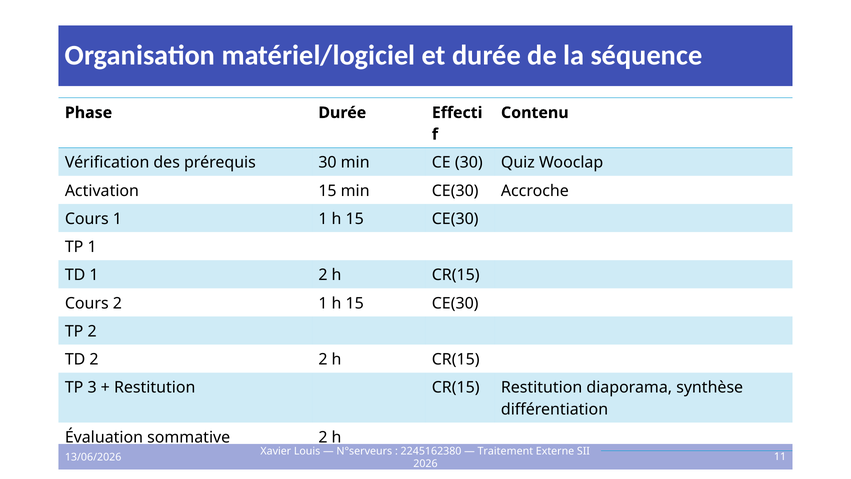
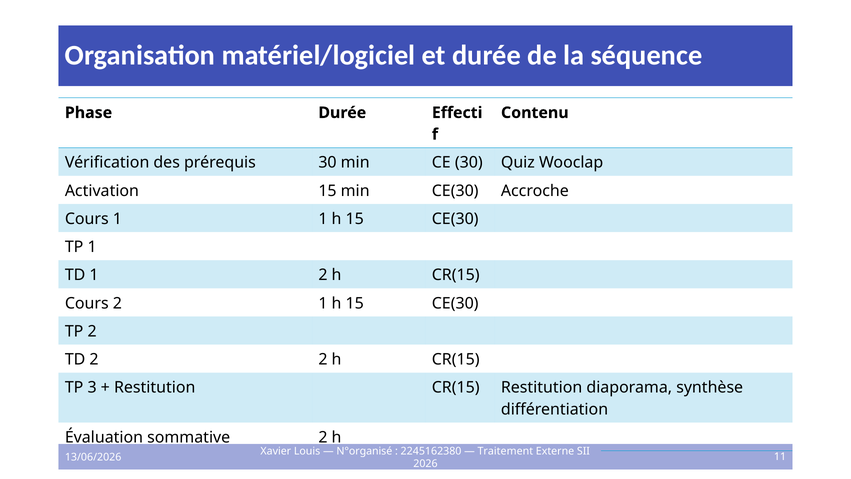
N°serveurs: N°serveurs -> N°organisé (364, 451)
